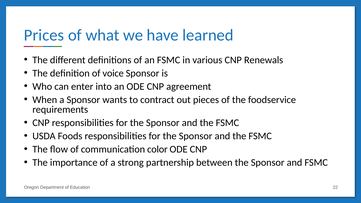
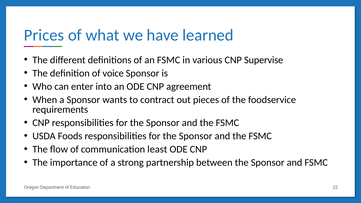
Renewals: Renewals -> Supervise (264, 60)
color: color -> least (157, 149)
